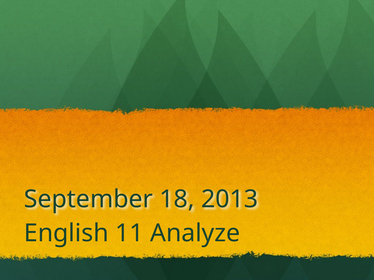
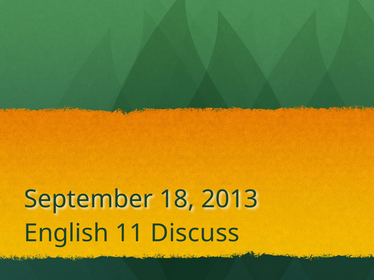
Analyze: Analyze -> Discuss (195, 234)
